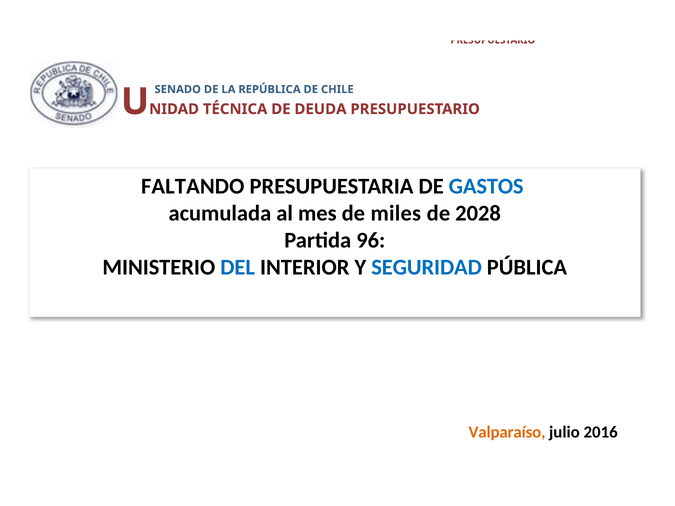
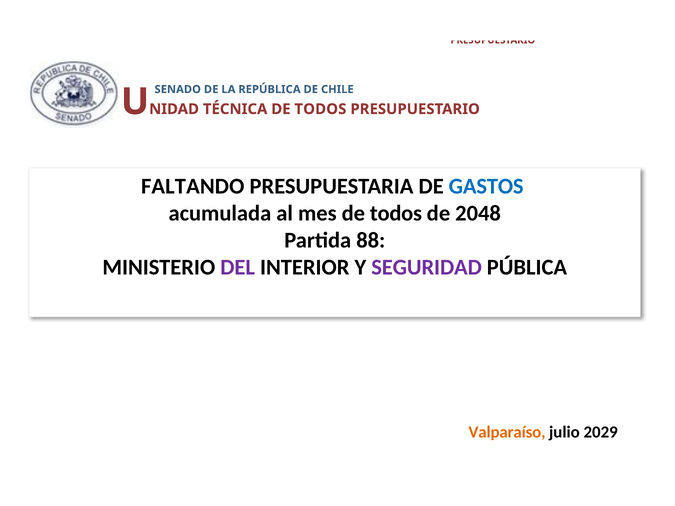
TÉCNICA DE DEUDA: DEUDA -> TODOS (320, 109)
mes de miles: miles -> todos (396, 213)
2028: 2028 -> 2048 (478, 213)
96: 96 -> 88 (371, 240)
DEL colour: blue -> purple (238, 267)
SEGURIDAD colour: blue -> purple (427, 267)
2016: 2016 -> 2029 (601, 433)
